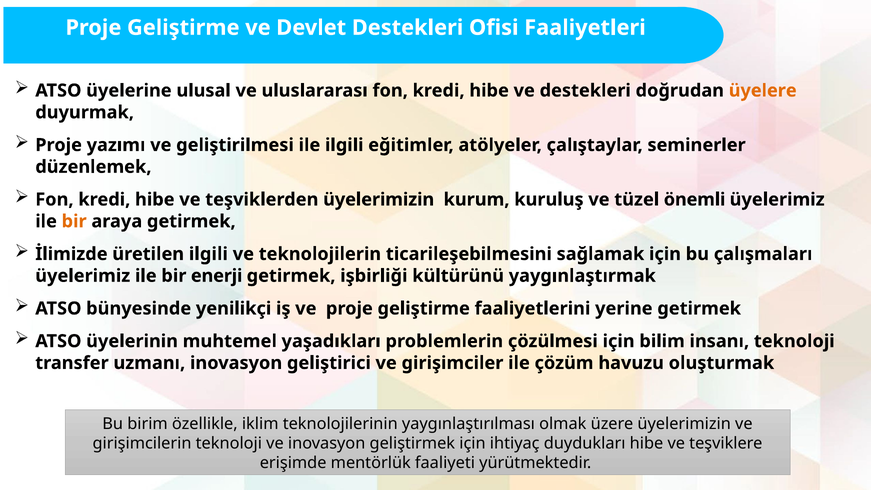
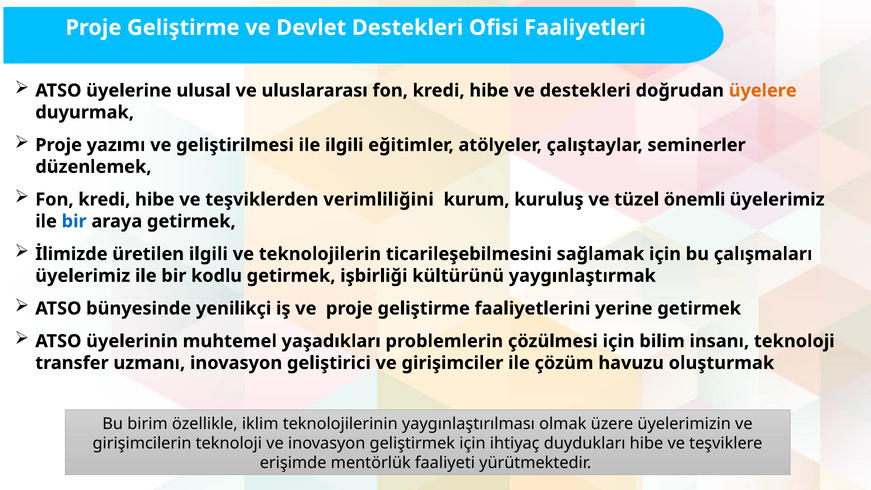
teşviklerden üyelerimizin: üyelerimizin -> verimliliğini (379, 200)
bir colour: orange -> blue (74, 221)
enerji: enerji -> kodlu (217, 276)
